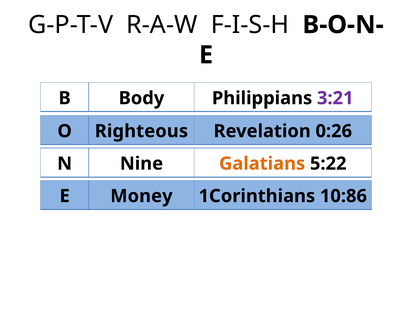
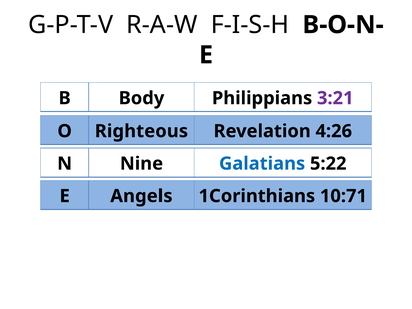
0:26: 0:26 -> 4:26 (334, 131)
Galatians colour: orange -> blue (262, 164)
Money: Money -> Angels (141, 196)
10:86: 10:86 -> 10:71 (343, 196)
